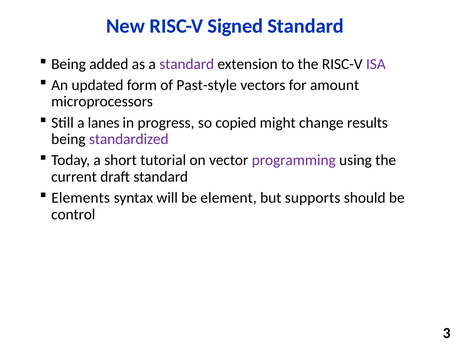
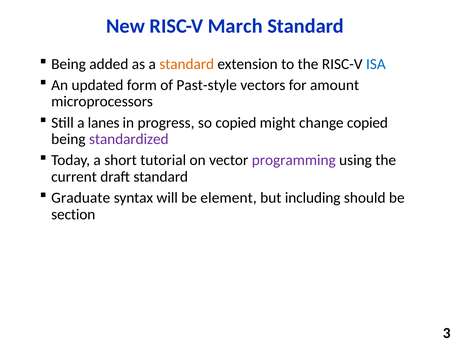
Signed: Signed -> March (235, 26)
standard colour: purple -> orange (187, 64)
ISA colour: purple -> blue (376, 64)
change results: results -> copied (367, 123)
Elements: Elements -> Graduate (81, 198)
supports: supports -> including (313, 198)
control: control -> section (73, 215)
